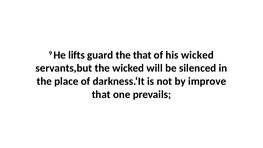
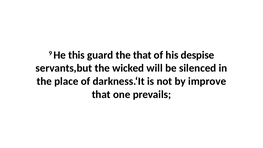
lifts: lifts -> this (77, 55)
his wicked: wicked -> despise (198, 55)
